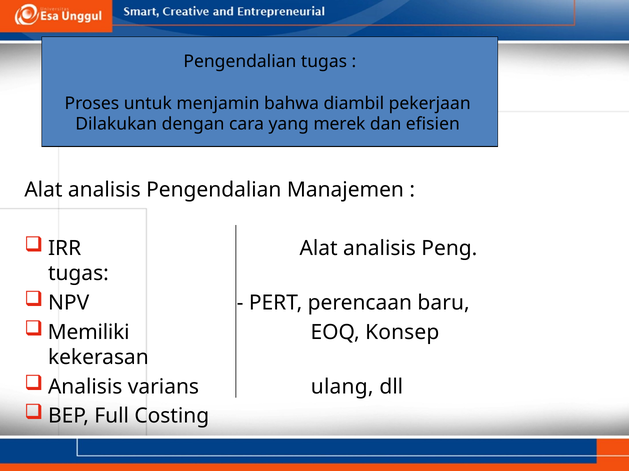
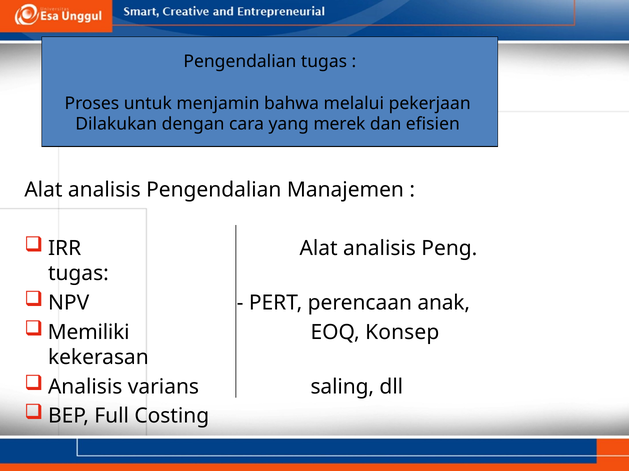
diambil: diambil -> melalui (354, 103)
baru: baru -> anak (444, 303)
ulang: ulang -> saling (342, 387)
